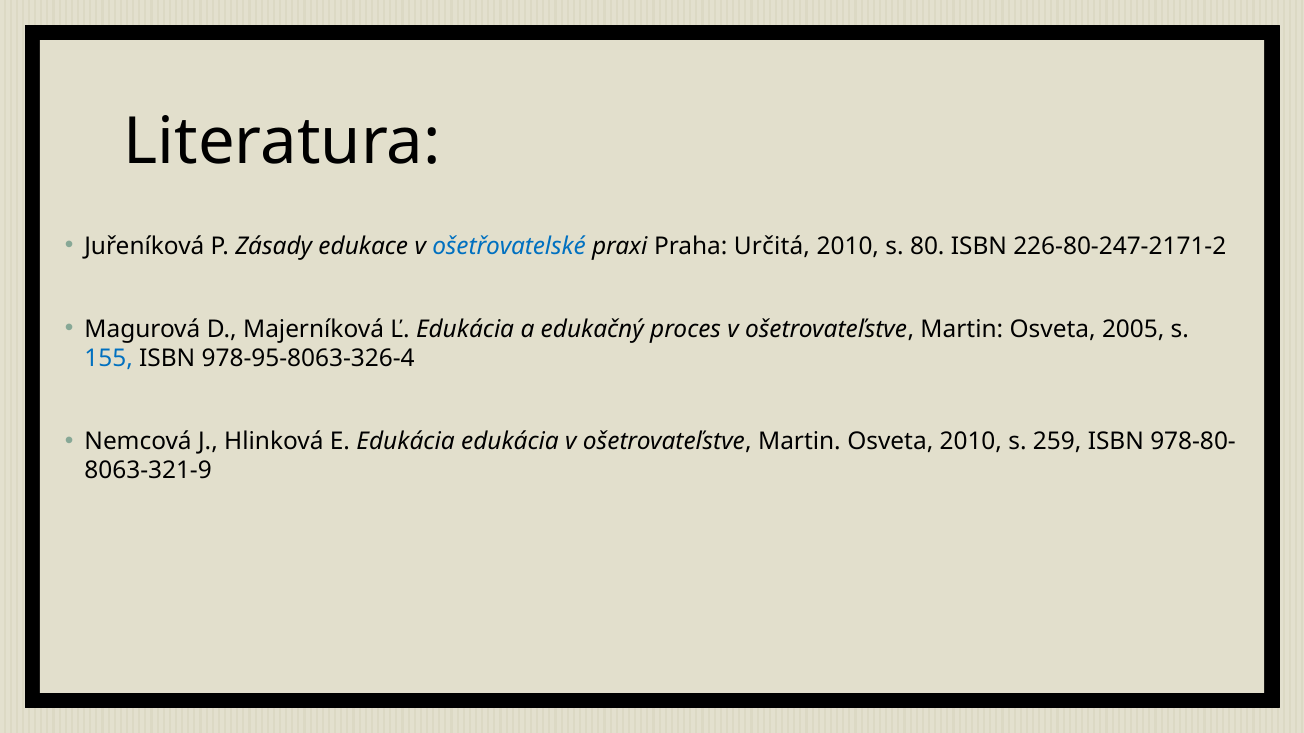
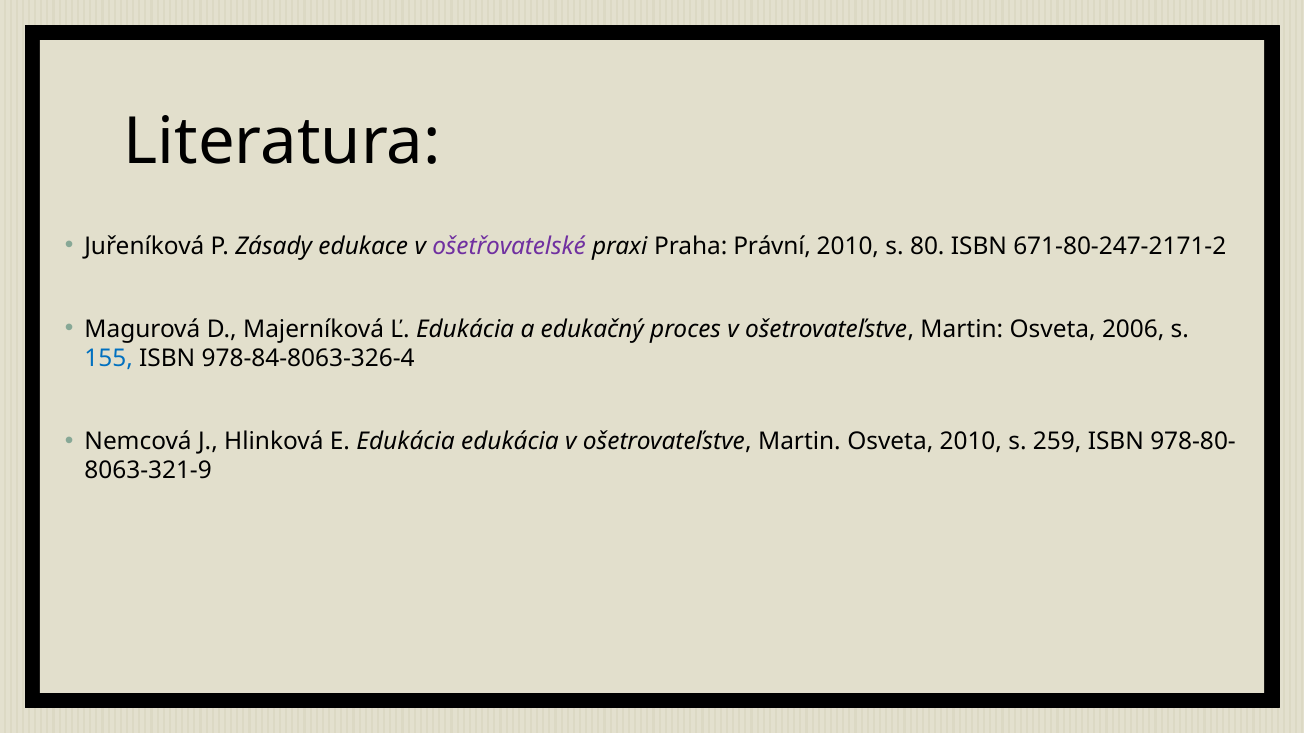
ošetřovatelské colour: blue -> purple (509, 246)
Určitá: Určitá -> Právní (772, 246)
226-80-247-2171-2: 226-80-247-2171-2 -> 671-80-247-2171-2 (1120, 246)
2005: 2005 -> 2006 (1133, 329)
978-95-8063-326-4: 978-95-8063-326-4 -> 978-84-8063-326-4 (308, 359)
